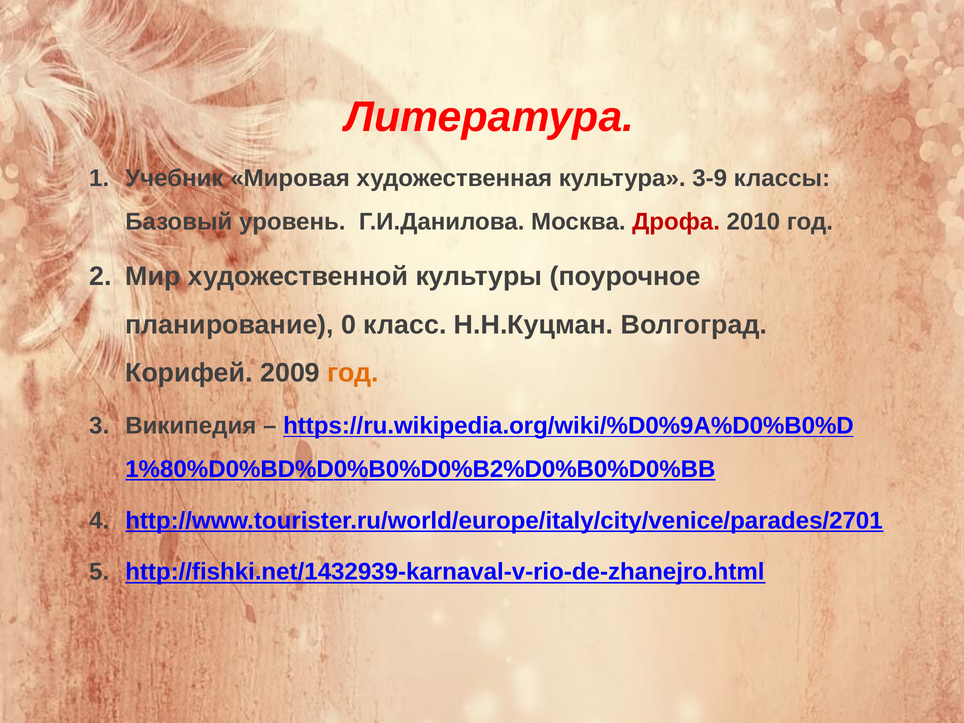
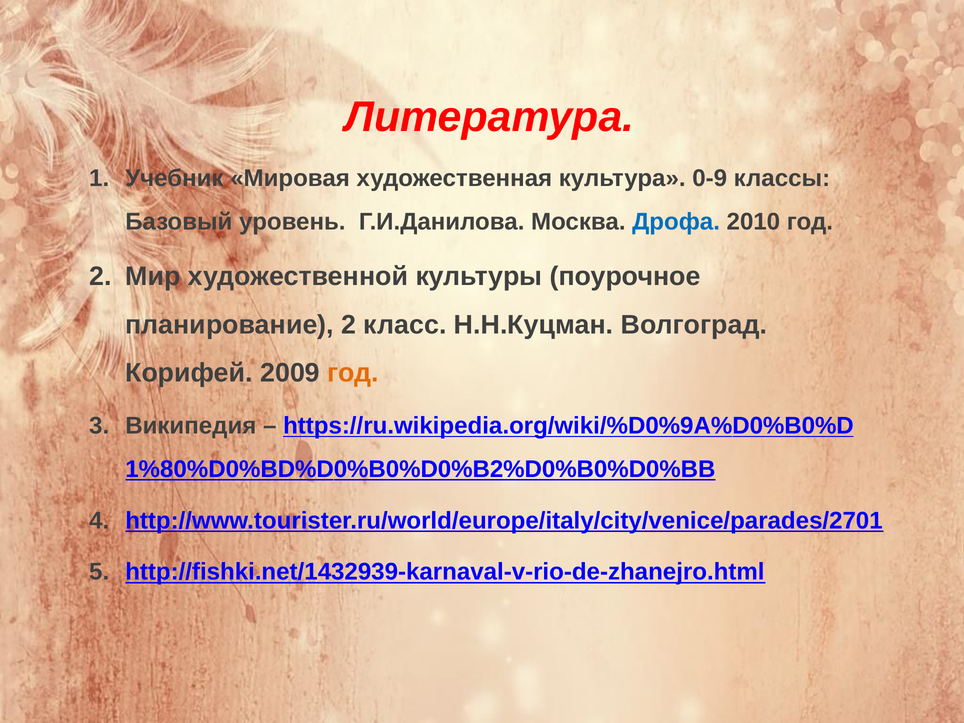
3-9: 3-9 -> 0-9 (710, 178)
Дрофа colour: red -> blue (676, 222)
планирование 0: 0 -> 2 (349, 325)
